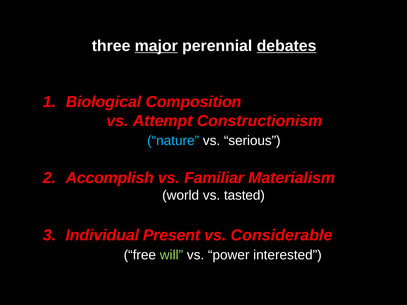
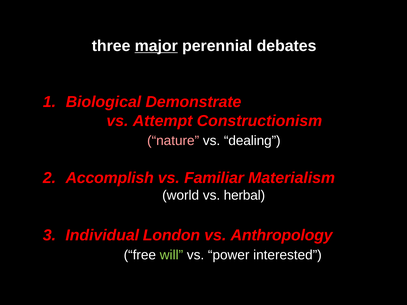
debates underline: present -> none (287, 46)
Composition: Composition -> Demonstrate (193, 102)
nature colour: light blue -> pink (173, 141)
serious: serious -> dealing (252, 141)
tasted: tasted -> herbal (244, 195)
Present: Present -> London (172, 235)
Considerable: Considerable -> Anthropology (282, 235)
